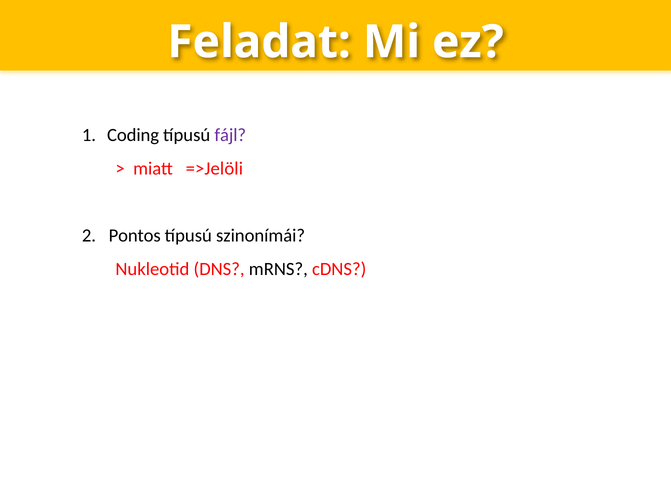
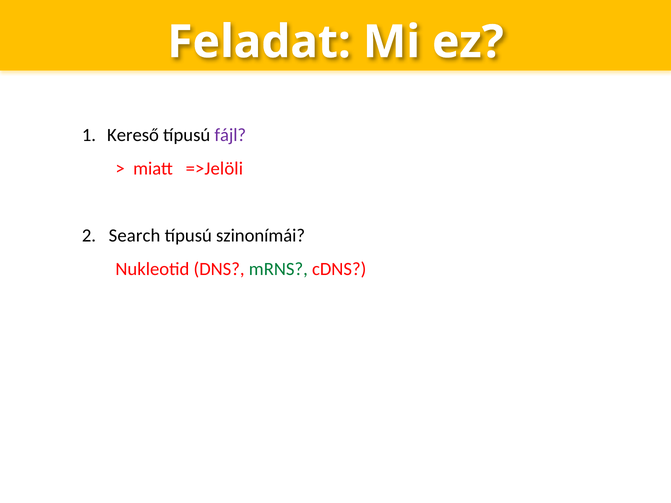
Coding: Coding -> Kereső (133, 135)
Pontos: Pontos -> Search (135, 236)
mRNS colour: black -> green (278, 269)
